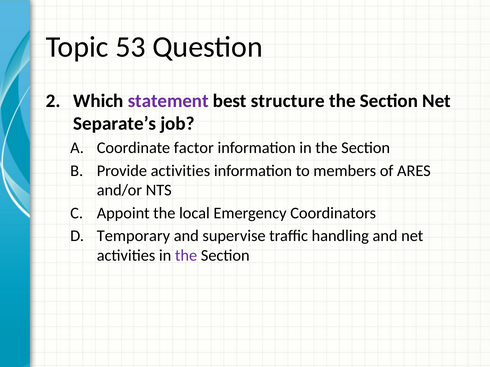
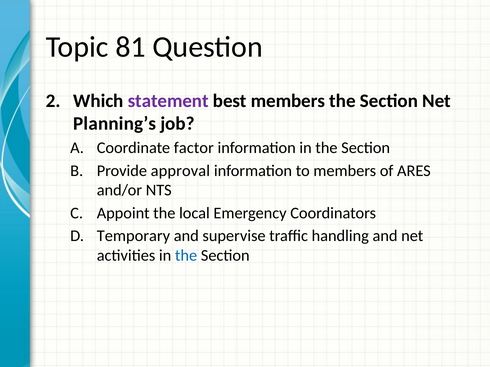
53: 53 -> 81 (131, 47)
best structure: structure -> members (288, 101)
Separate’s: Separate’s -> Planning’s (115, 124)
Provide activities: activities -> approval (180, 171)
the colour: purple -> blue (186, 256)
